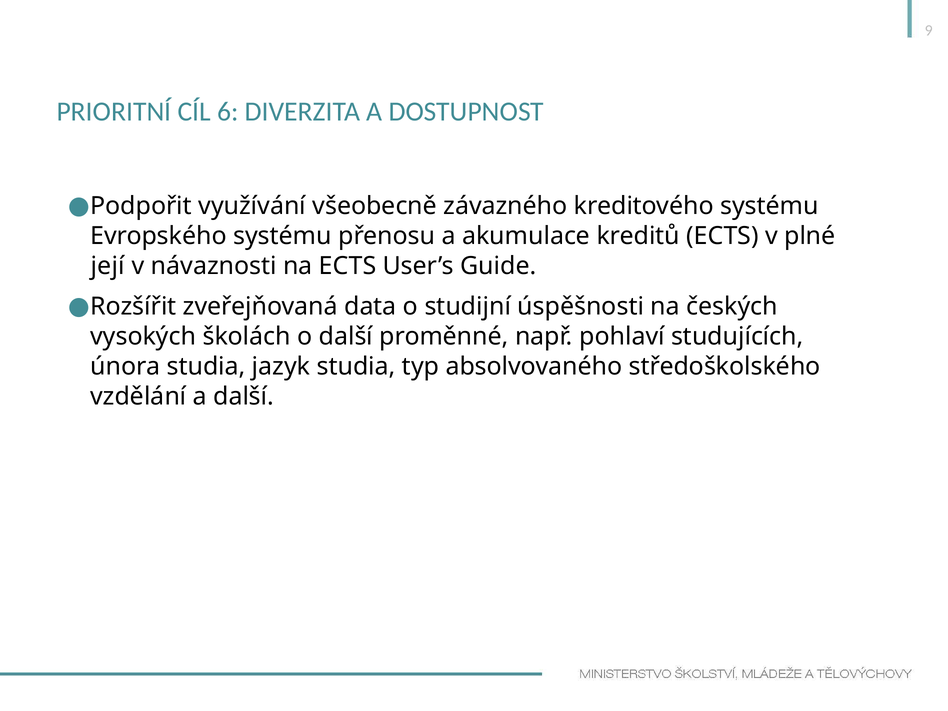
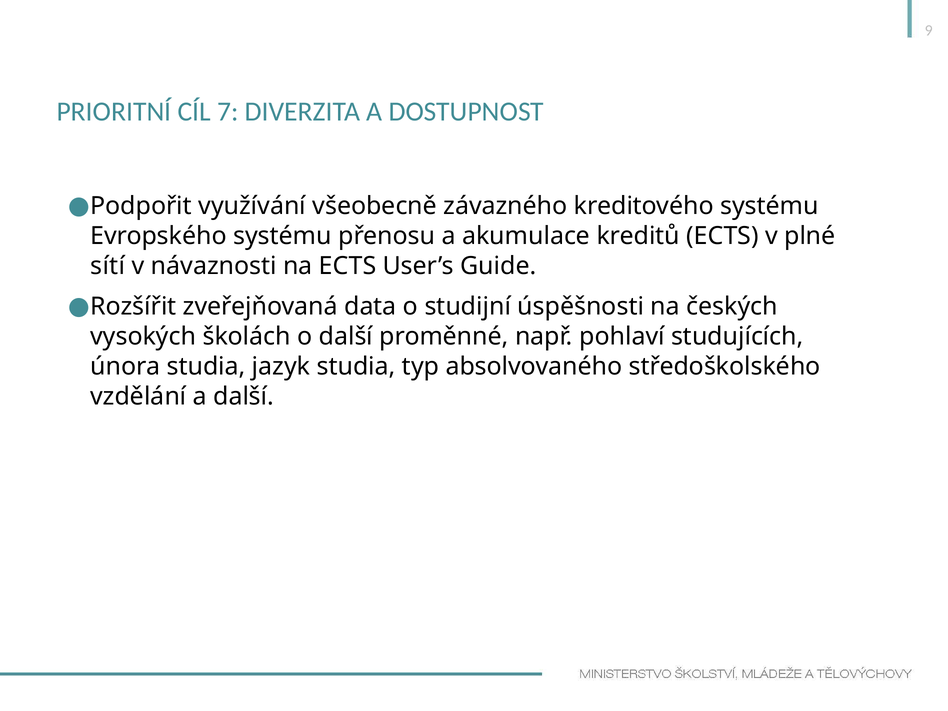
6: 6 -> 7 (228, 112)
její: její -> sítí (108, 266)
